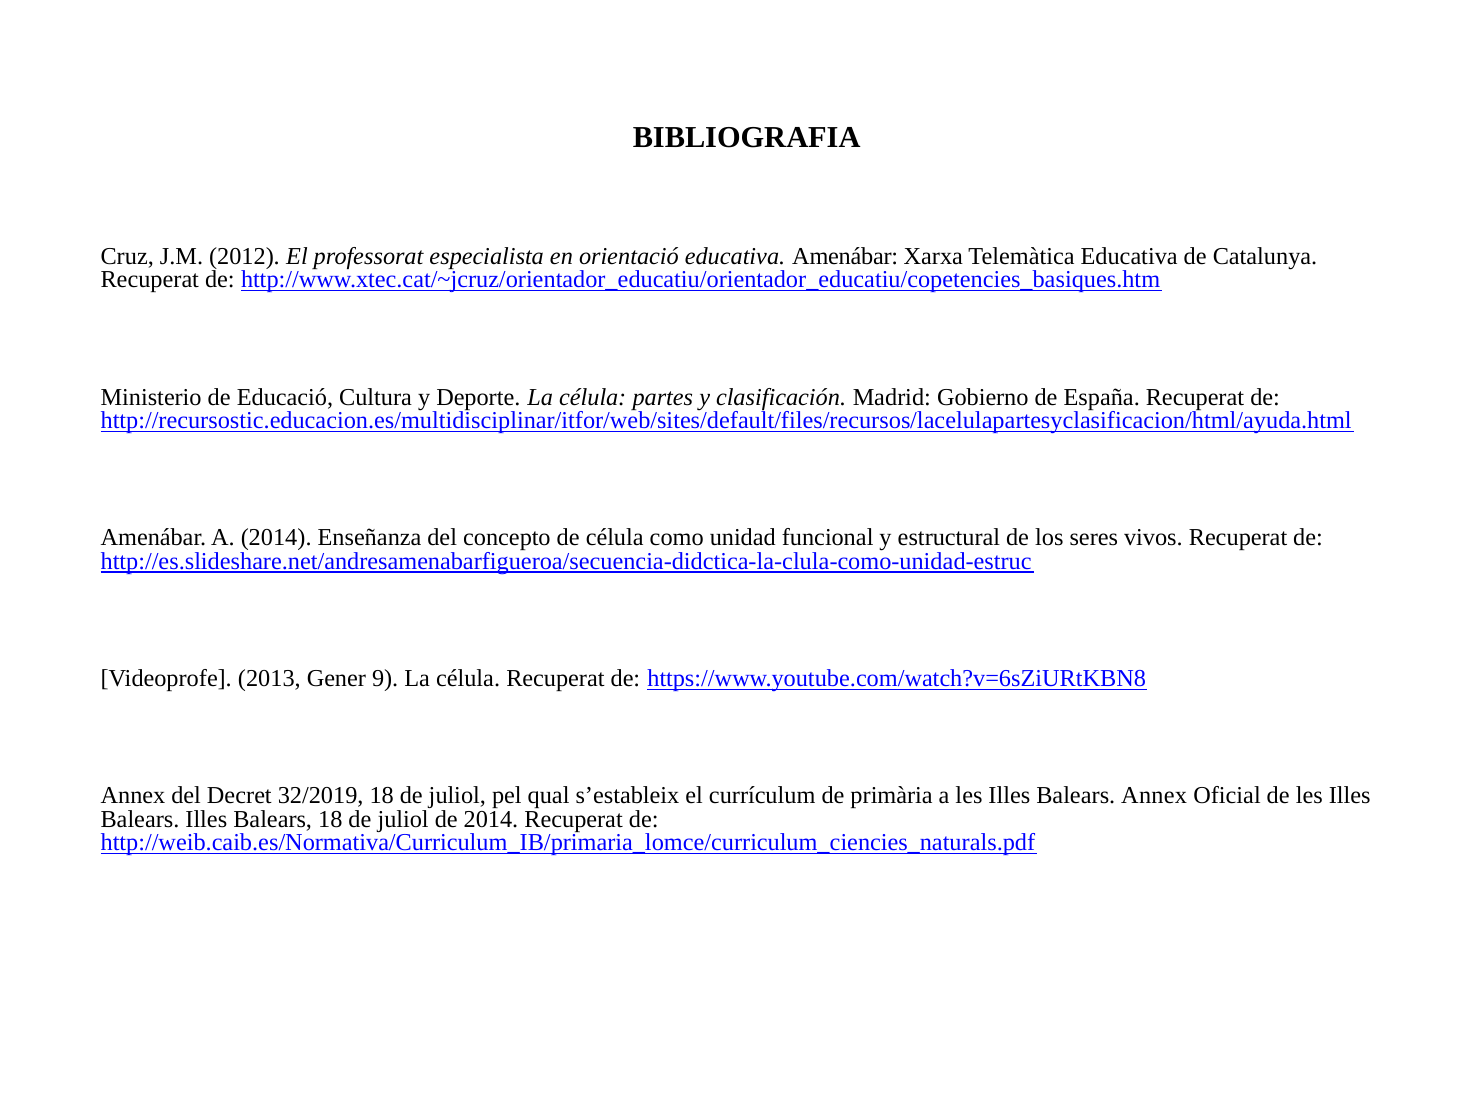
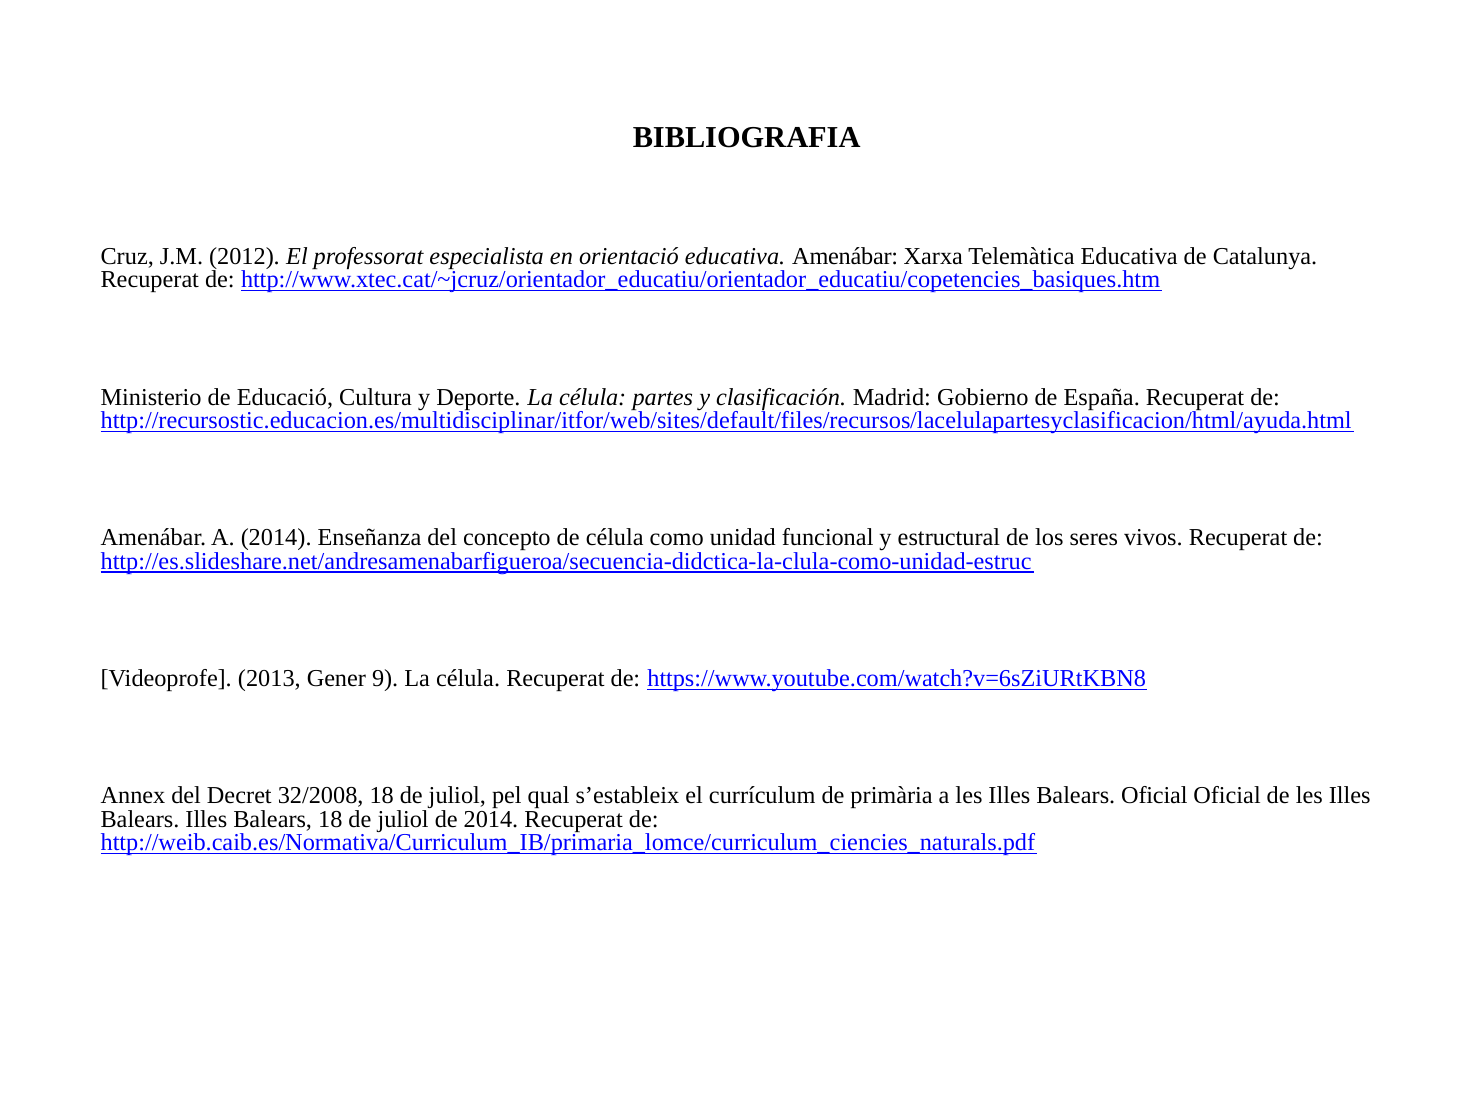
32/2019: 32/2019 -> 32/2008 (321, 795)
Balears Annex: Annex -> Oficial (1154, 795)
